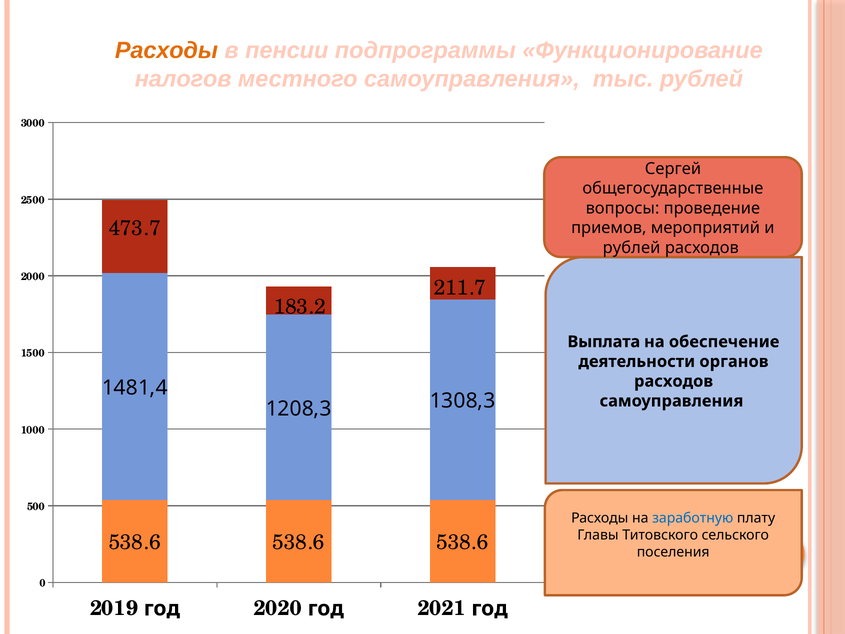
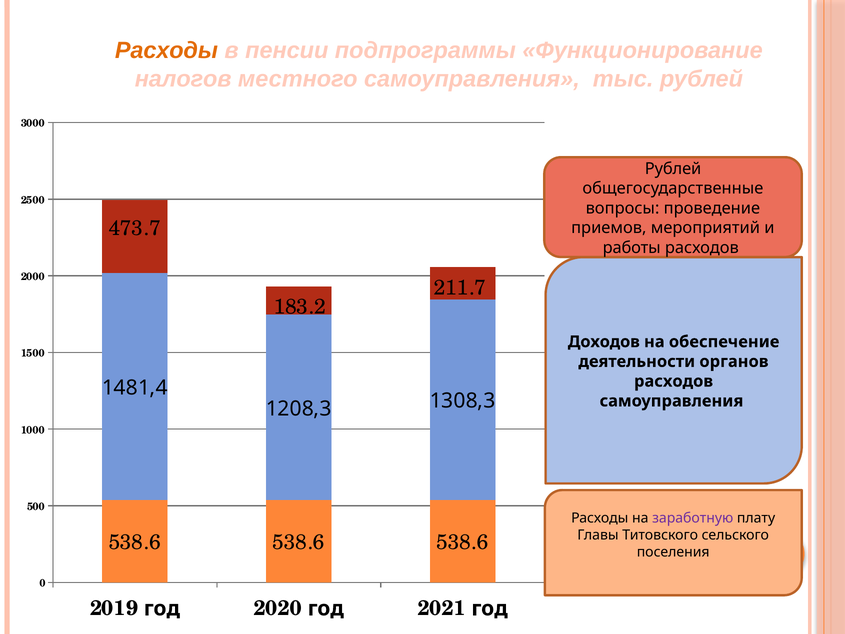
Сергей: Сергей -> Рублей (673, 169)
рублей: рублей -> работы (632, 248)
Выплата: Выплата -> Доходов (604, 342)
заработную colour: blue -> purple (693, 518)
